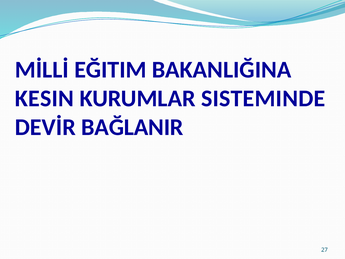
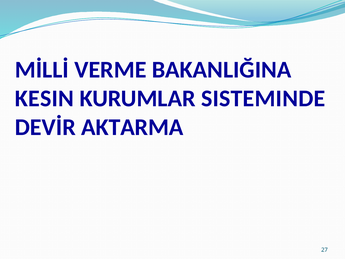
EĞITIM: EĞITIM -> VERME (110, 70)
BAĞLANIR: BAĞLANIR -> AKTARMA (132, 127)
